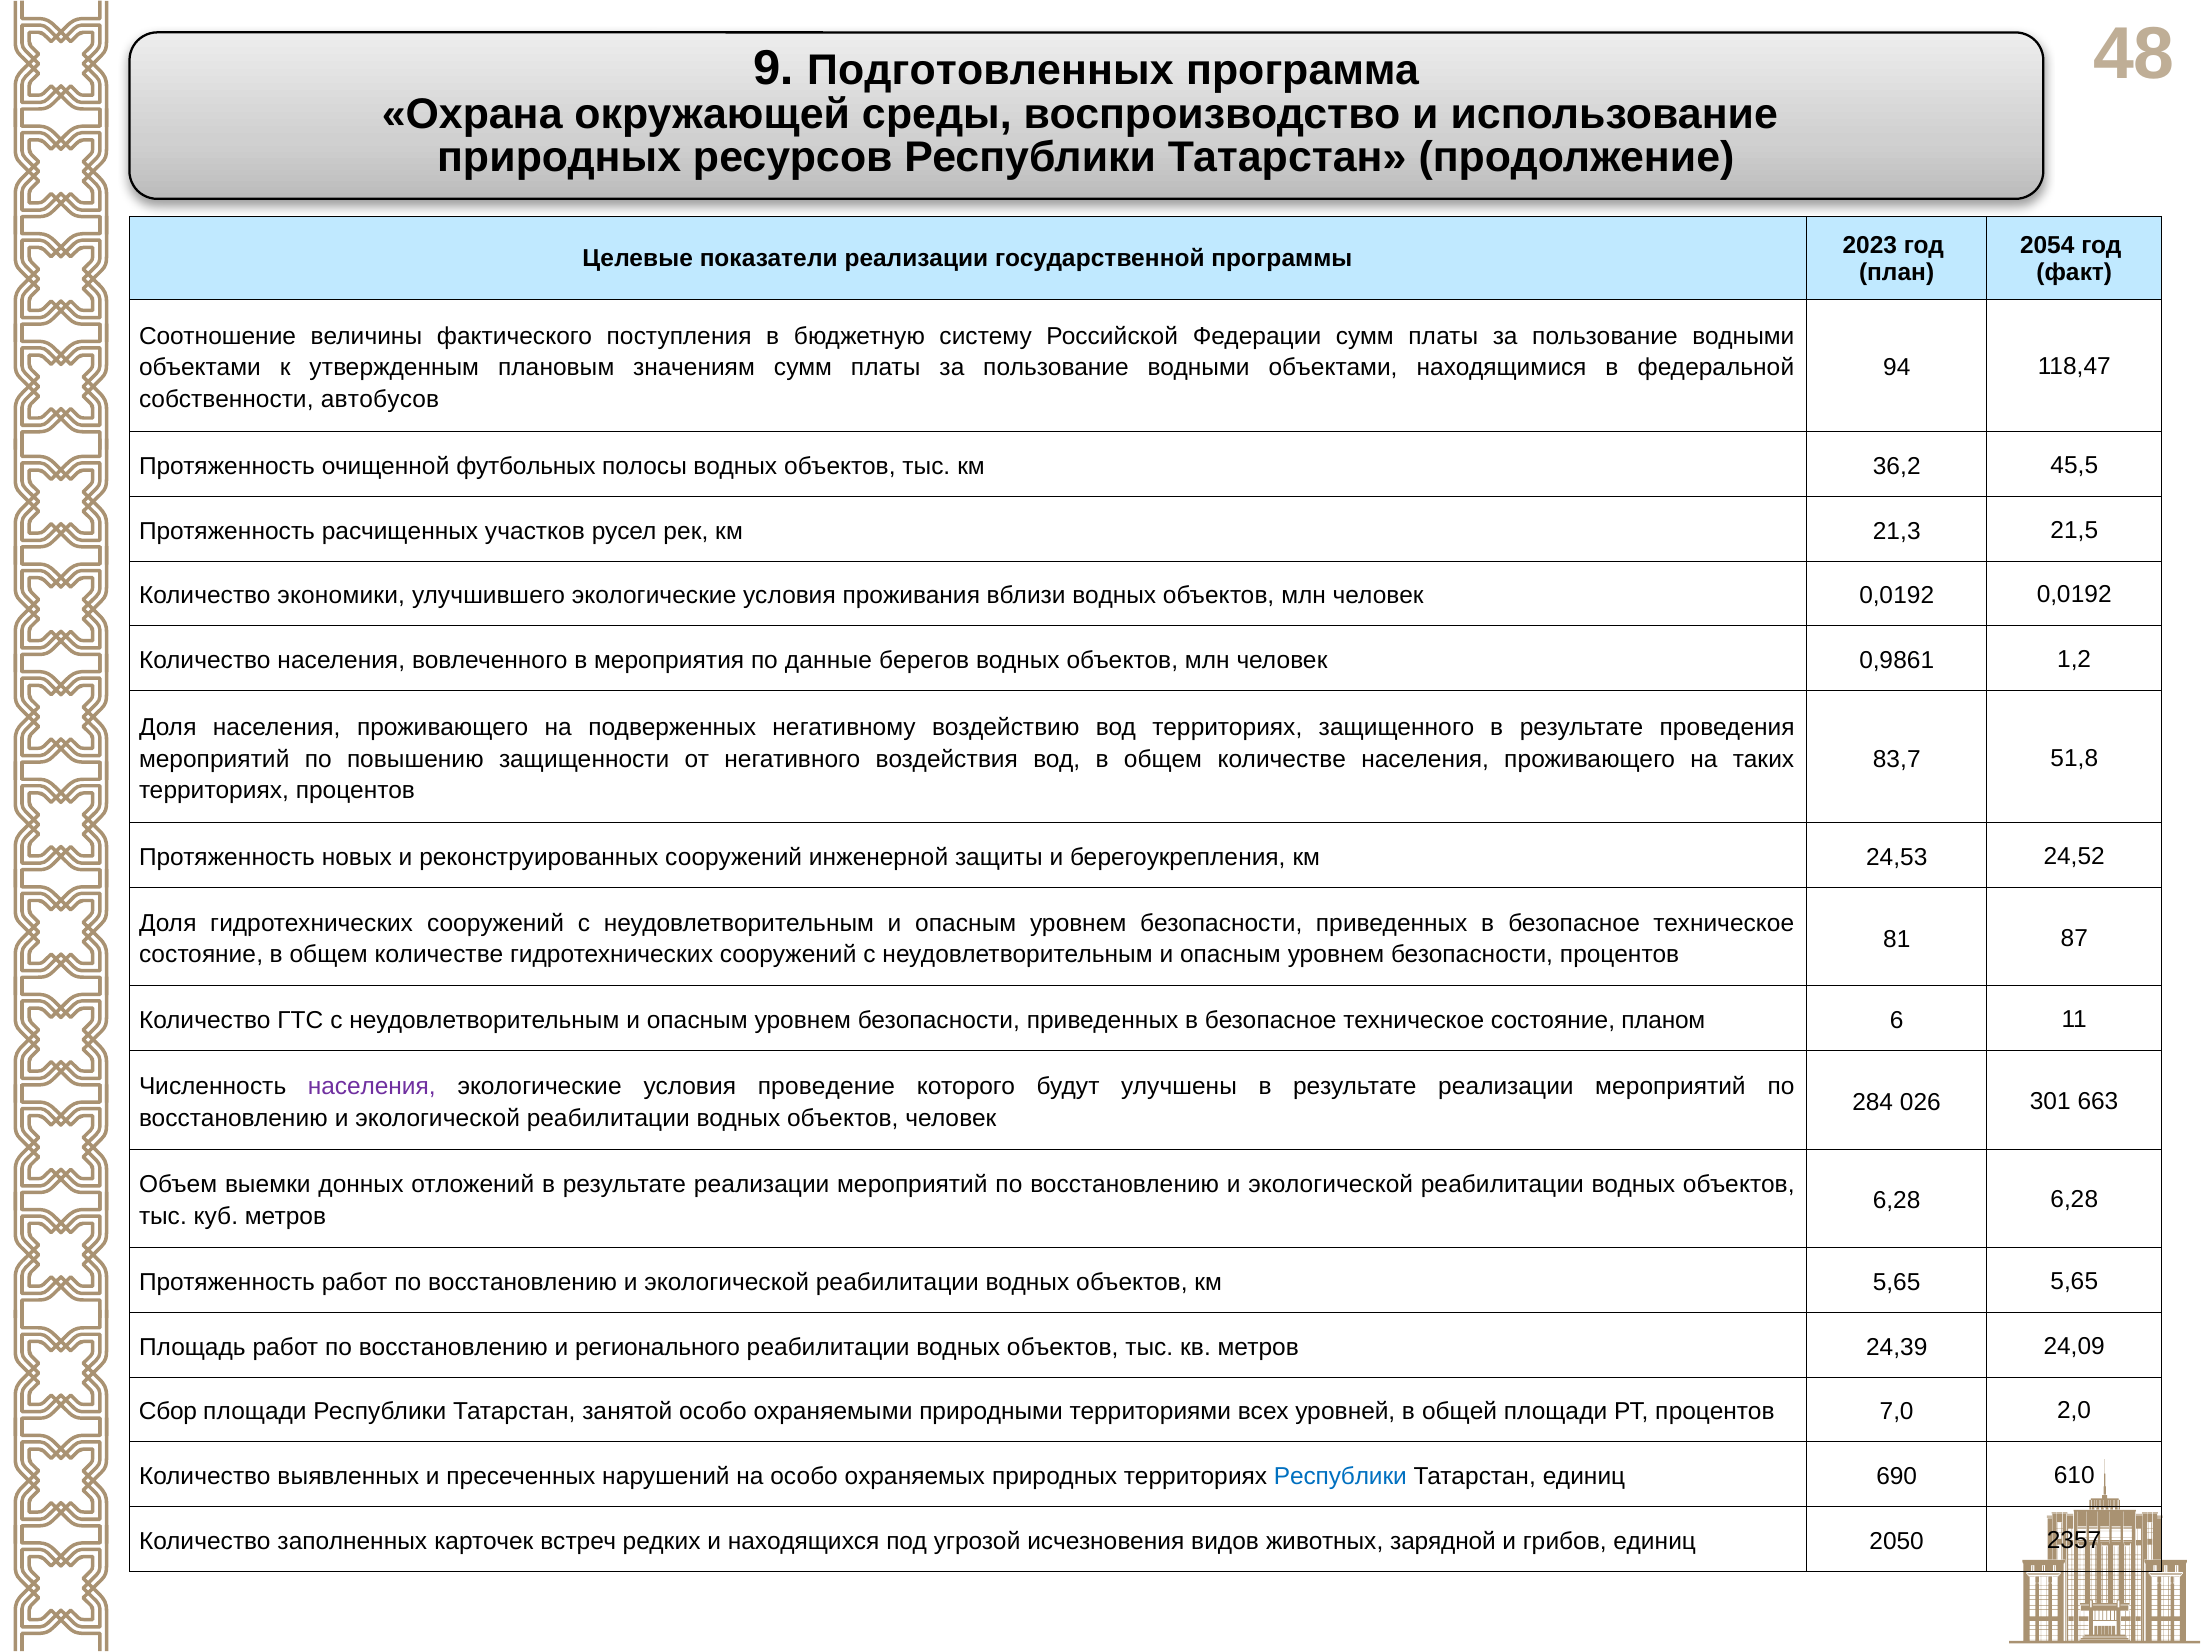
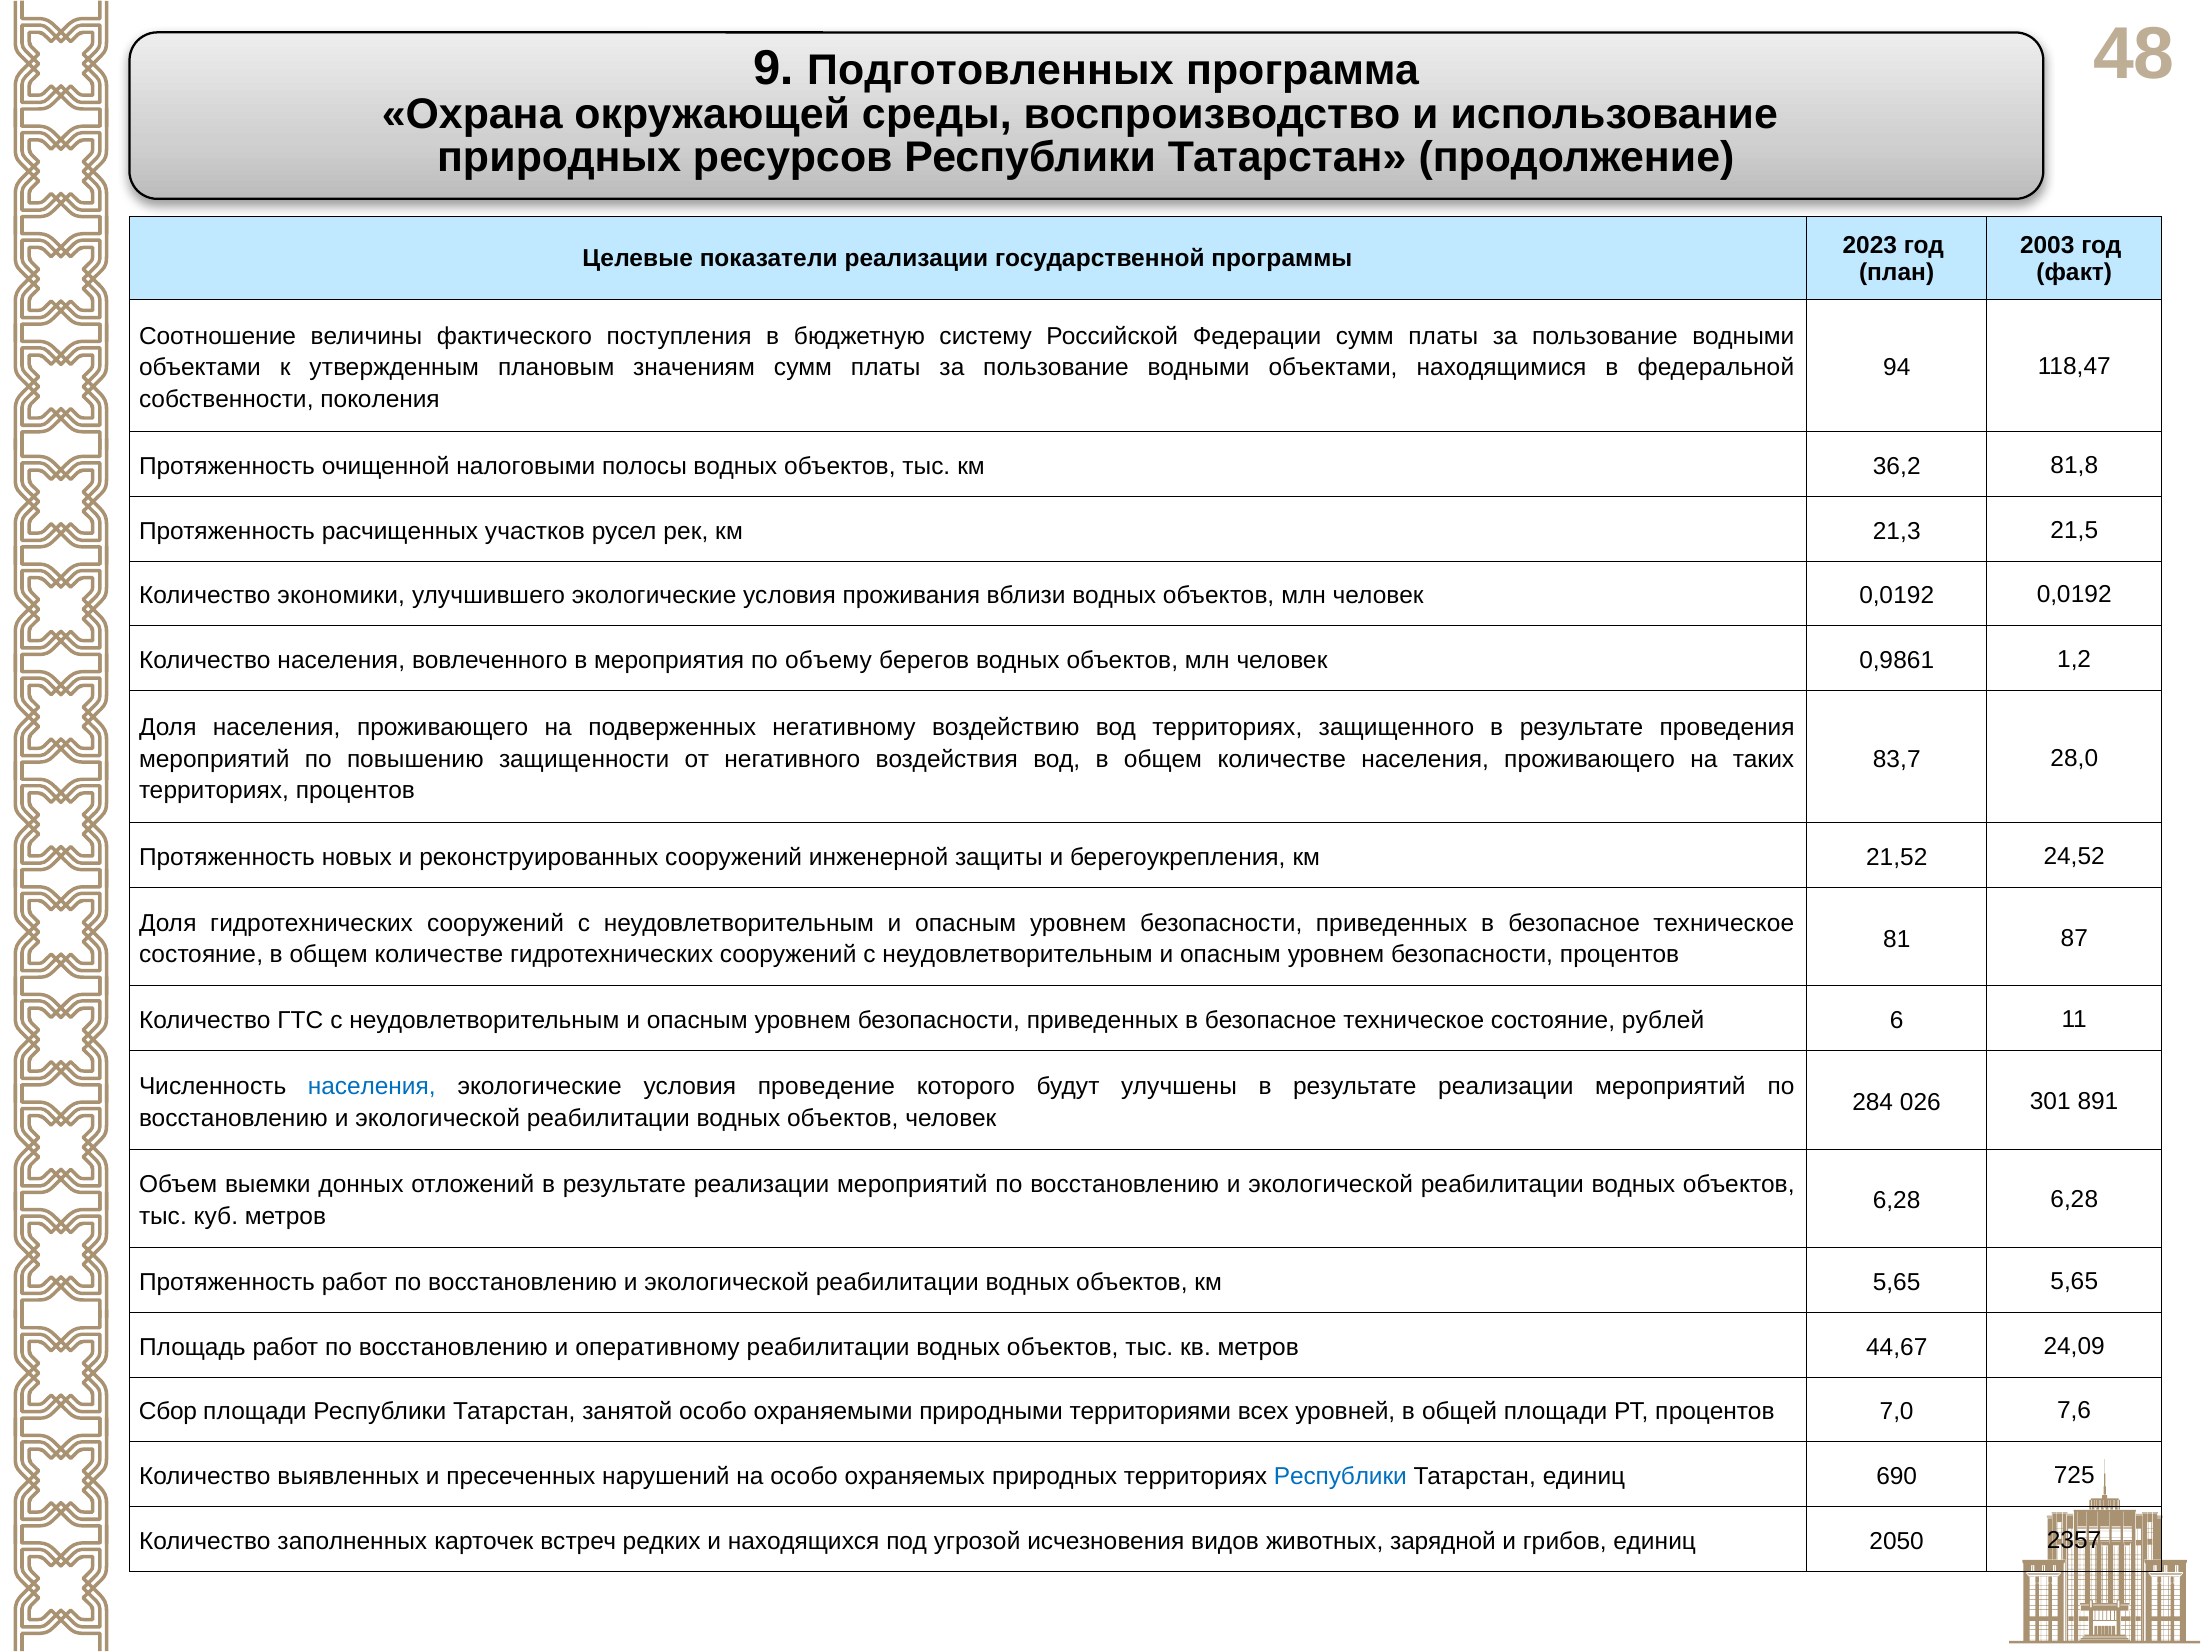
2054: 2054 -> 2003 (2047, 245)
автобусов: автобусов -> поколения (380, 400)
футбольных: футбольных -> налоговыми (526, 466)
45,5: 45,5 -> 81,8 (2074, 465)
данные: данные -> объему (828, 661)
51,8: 51,8 -> 28,0 (2074, 758)
24,53: 24,53 -> 21,52 (1897, 858)
планом: планом -> рублей (1663, 1021)
населения colour: purple -> blue (372, 1087)
663: 663 -> 891 (2098, 1101)
регионального: регионального -> оперативному (657, 1347)
24,39: 24,39 -> 44,67 (1897, 1347)
2,0: 2,0 -> 7,6 (2074, 1411)
610: 610 -> 725 (2074, 1476)
